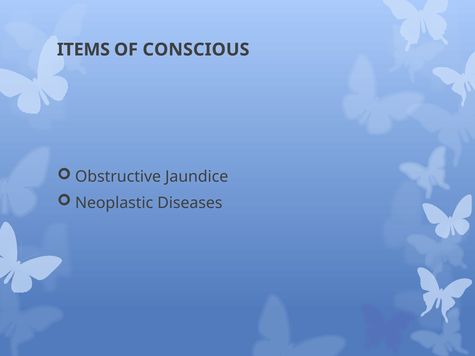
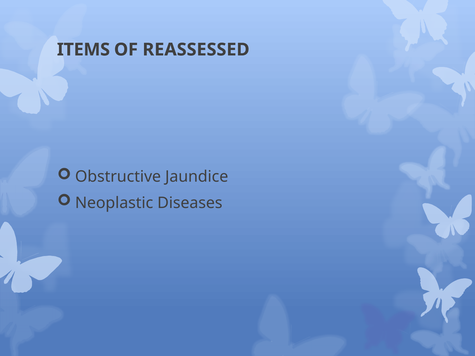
CONSCIOUS: CONSCIOUS -> REASSESSED (196, 50)
